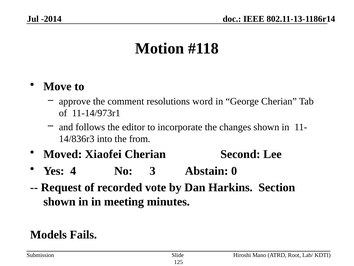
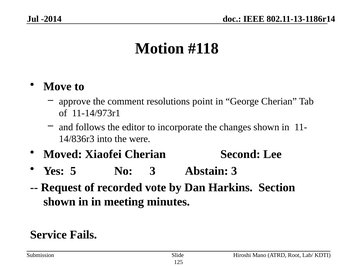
word: word -> point (203, 101)
from: from -> were (140, 139)
4: 4 -> 5 (73, 171)
Abstain 0: 0 -> 3 (234, 171)
Models: Models -> Service (48, 234)
